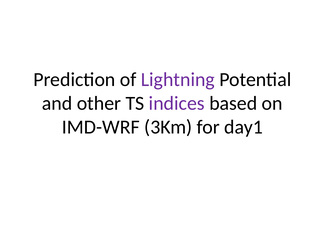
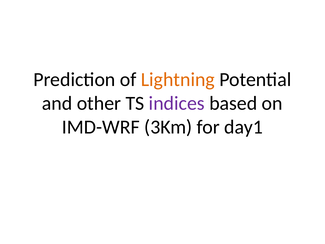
Lightning colour: purple -> orange (178, 79)
